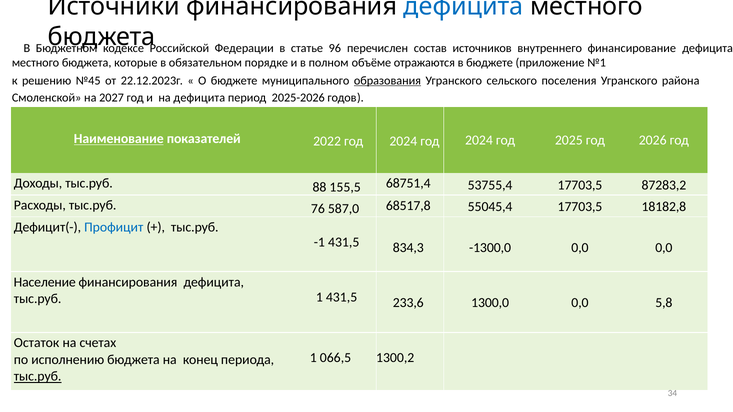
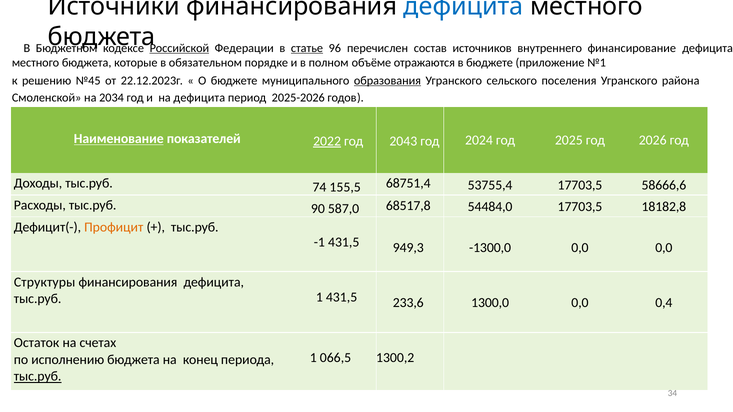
Российской underline: none -> present (179, 48)
статье underline: none -> present (307, 48)
2027: 2027 -> 2034 (112, 98)
2022 underline: none -> present (327, 141)
2024: 2024 -> 2043 (403, 141)
88: 88 -> 74 (319, 187)
87283,2: 87283,2 -> 58666,6 (664, 185)
76: 76 -> 90 (318, 209)
55045,4: 55045,4 -> 54484,0 (490, 207)
Профицит colour: blue -> orange (114, 227)
834,3: 834,3 -> 949,3 (408, 248)
Население: Население -> Структуры (45, 282)
5,8: 5,8 -> 0,4 (664, 303)
